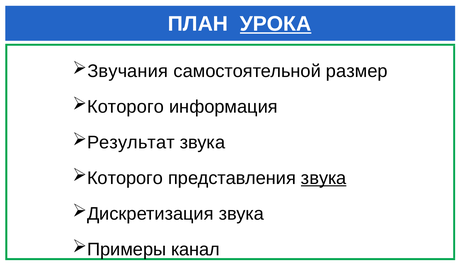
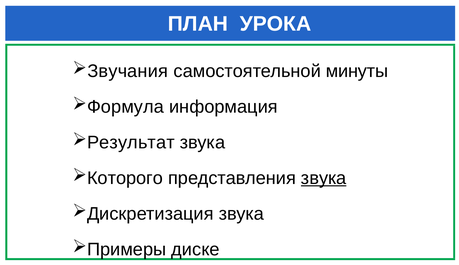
УРОКА underline: present -> none (276, 24)
размер: размер -> минуты (357, 71)
Которого: Которого -> Формула (126, 107)
канал: канал -> диске (195, 249)
